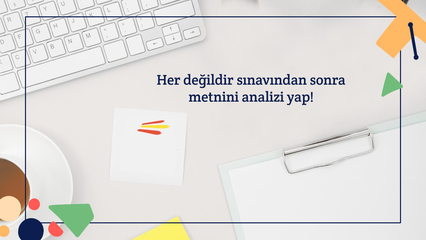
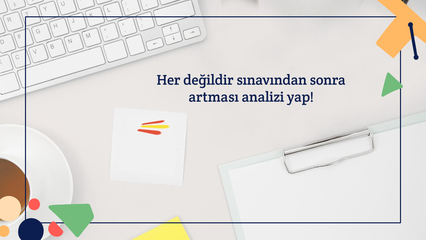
metnini: metnini -> artması (214, 97)
